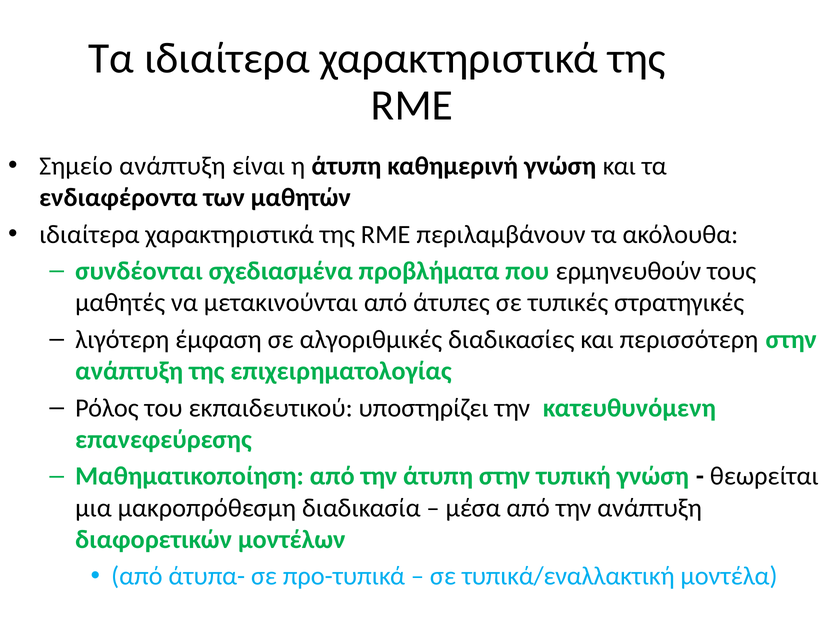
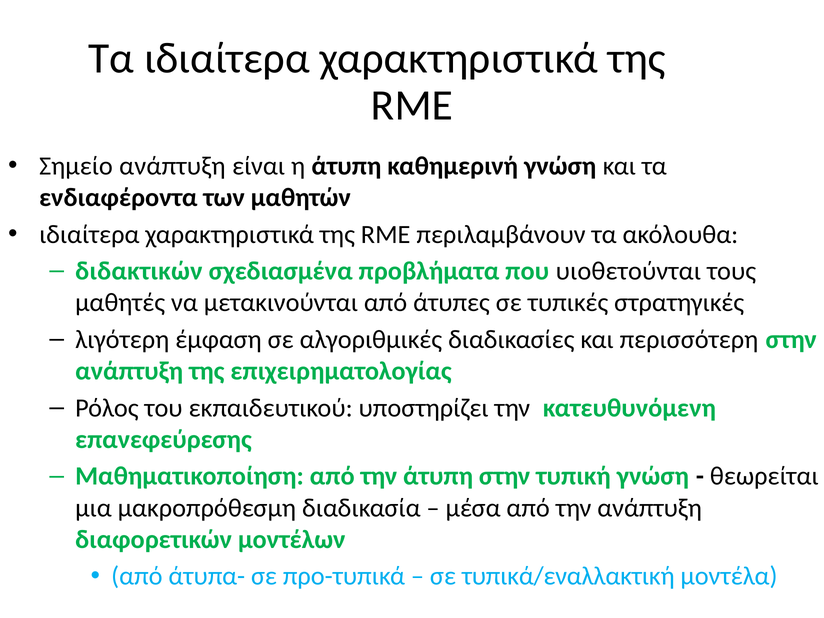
συνδέονται: συνδέονται -> διδακτικών (139, 271)
ερμηνευθούν: ερμηνευθούν -> υιοθετούνται (628, 271)
